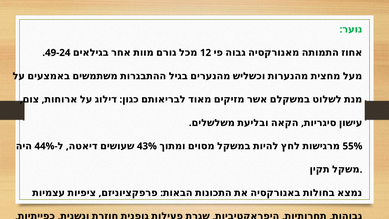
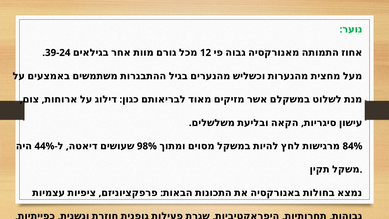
49-24: 49-24 -> 39-24 (58, 53)
43%: 43% -> 98% (147, 146)
55%: 55% -> 84% (352, 146)
